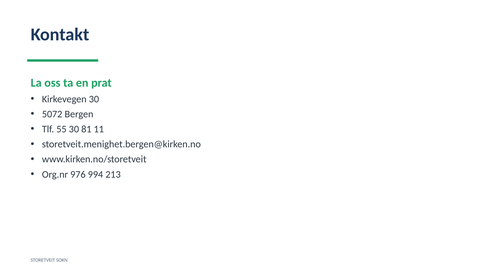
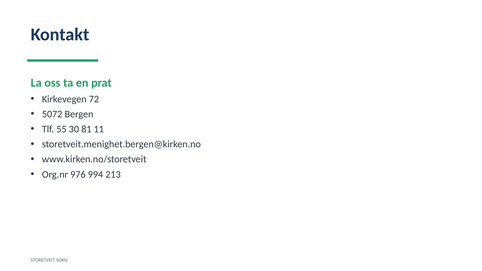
Kirkevegen 30: 30 -> 72 (94, 99)
